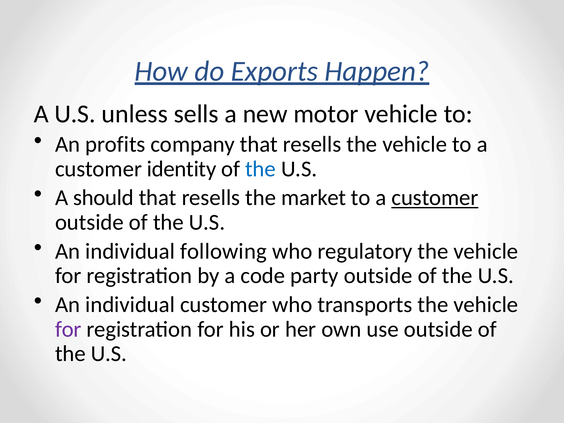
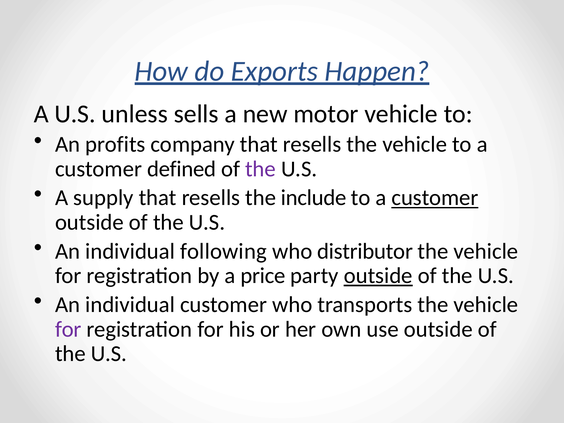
identity: identity -> defined (182, 169)
the colour: blue -> purple (260, 169)
should: should -> supply (103, 198)
market: market -> include (314, 198)
regulatory: regulatory -> distributor (365, 251)
code: code -> price (263, 276)
outside underline: none -> present (378, 276)
